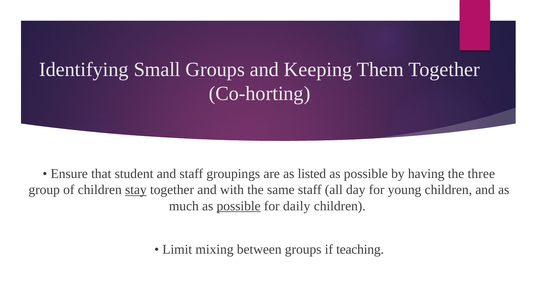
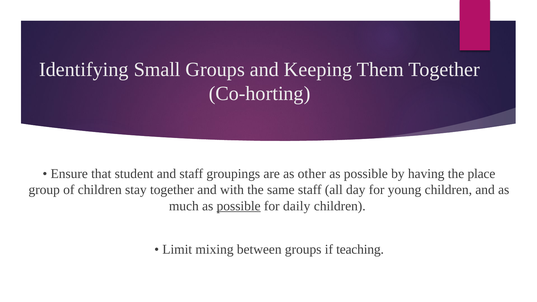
listed: listed -> other (312, 174)
three: three -> place (481, 174)
stay underline: present -> none (136, 190)
